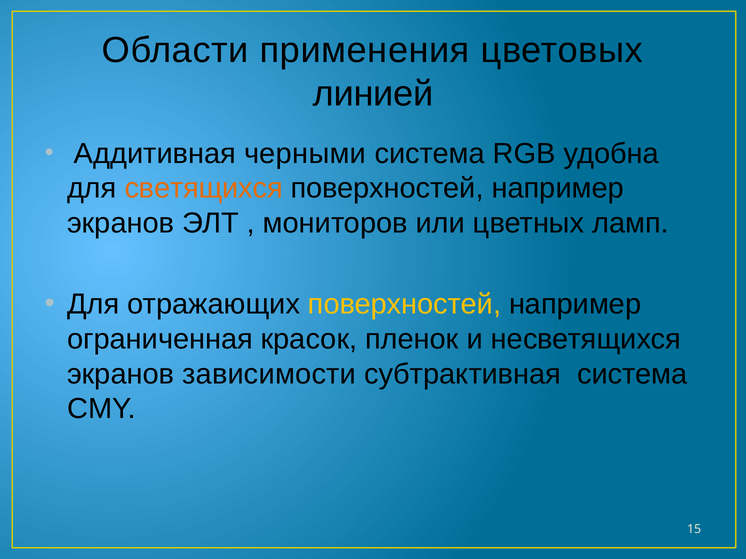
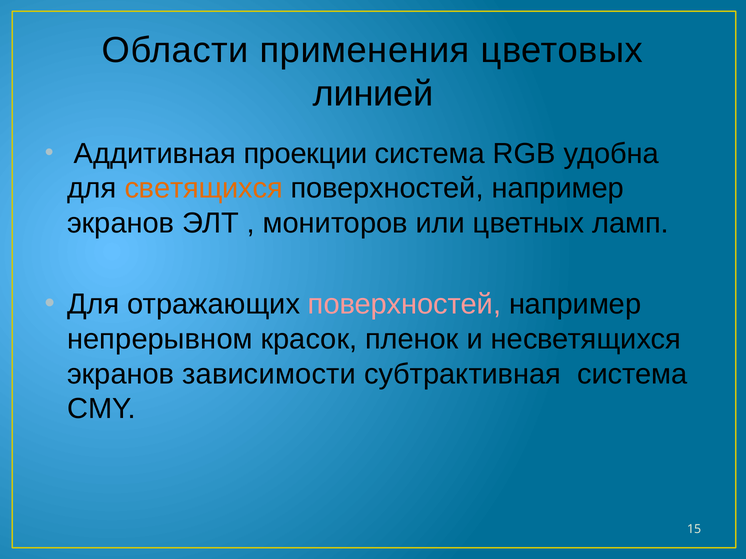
черными: черными -> проекции (305, 154)
поверхностей colour: yellow -> pink (405, 305)
ограниченная: ограниченная -> непрерывном (160, 340)
